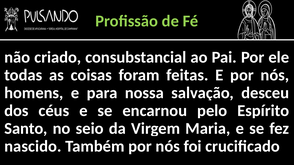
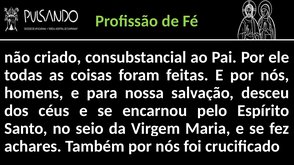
nascido: nascido -> achares (33, 147)
